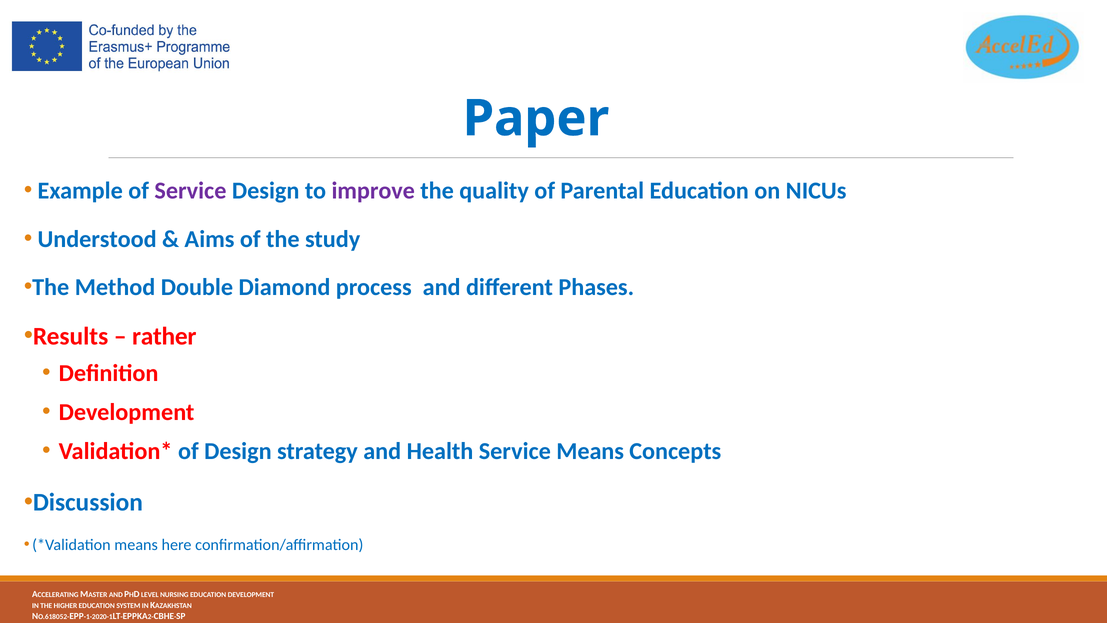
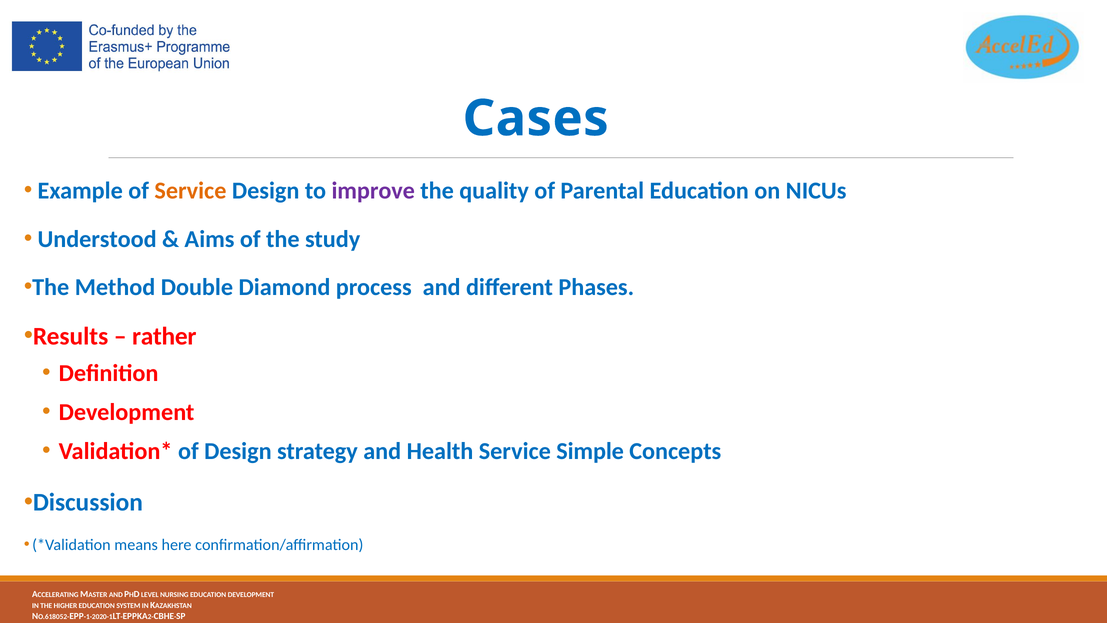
Paper: Paper -> Cases (536, 118)
Service colour: purple -> orange (190, 191)
Service Means: Means -> Simple (590, 451)
